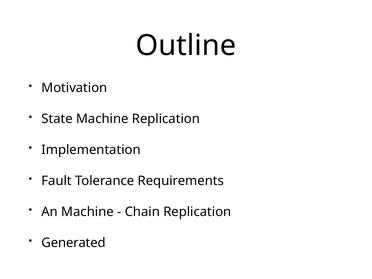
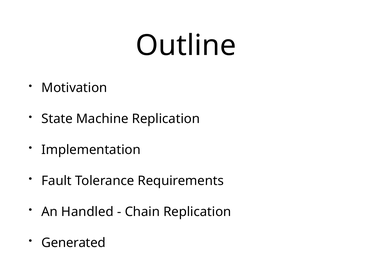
An Machine: Machine -> Handled (87, 212)
